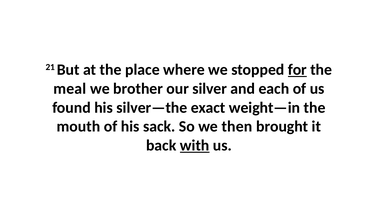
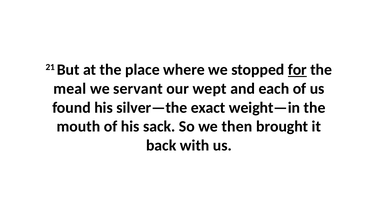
brother: brother -> servant (138, 89)
silver: silver -> wept (210, 89)
with underline: present -> none (195, 145)
